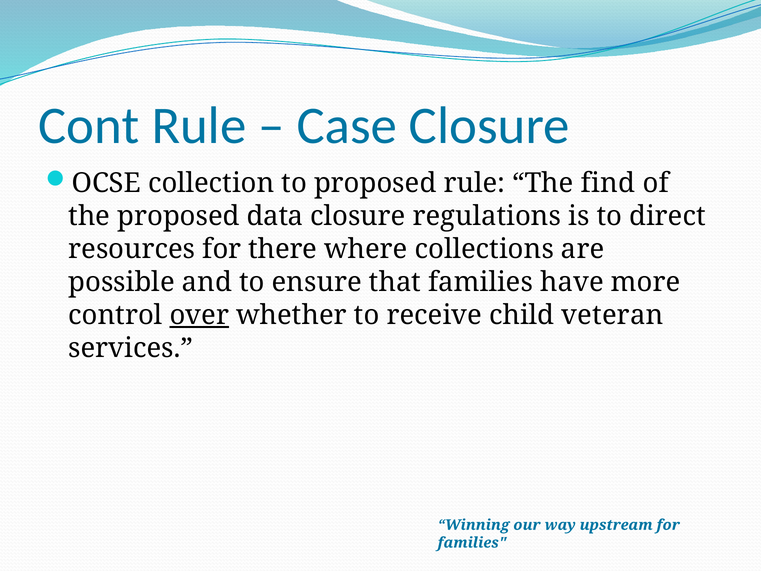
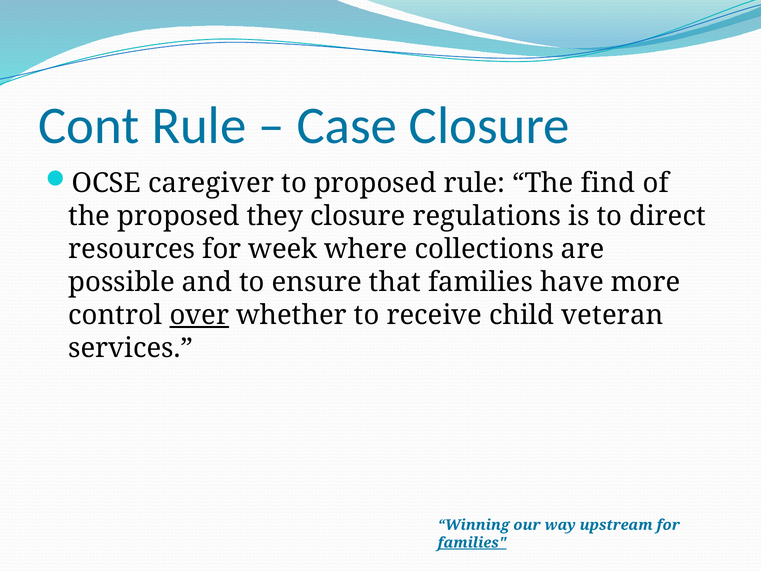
collection: collection -> caregiver (211, 183)
data: data -> they (275, 216)
there: there -> week (283, 249)
families underline: none -> present (472, 542)
